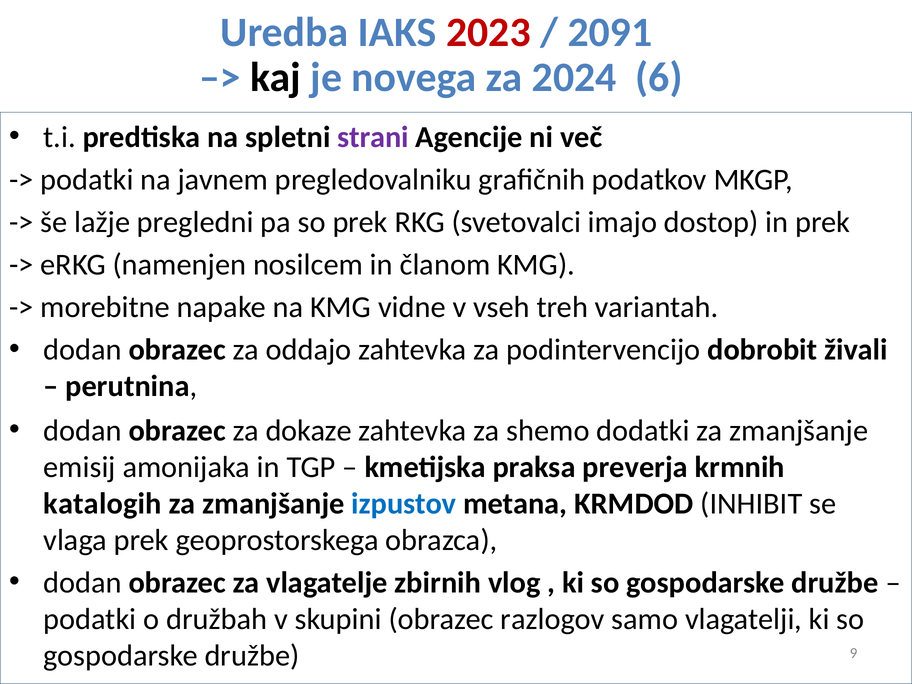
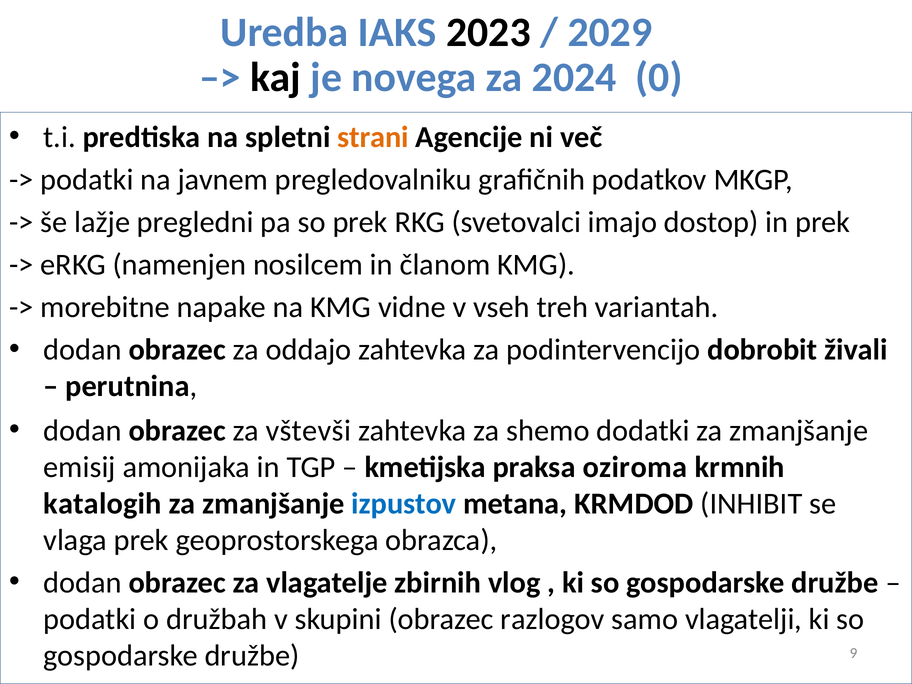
2023 colour: red -> black (488, 33)
2091: 2091 -> 2029 (610, 33)
6: 6 -> 0 (659, 78)
strani colour: purple -> orange (373, 137)
dokaze: dokaze -> vštevši (308, 431)
preverja: preverja -> oziroma (635, 467)
